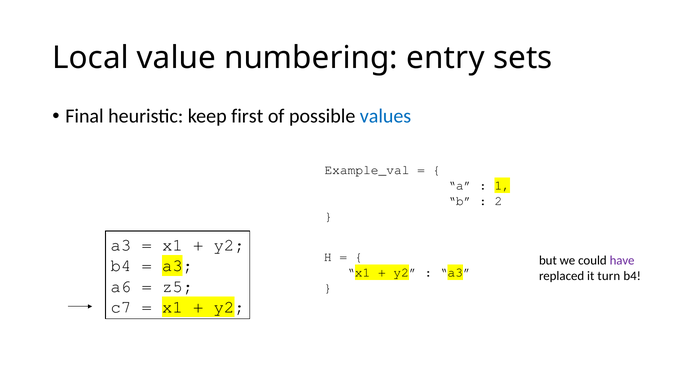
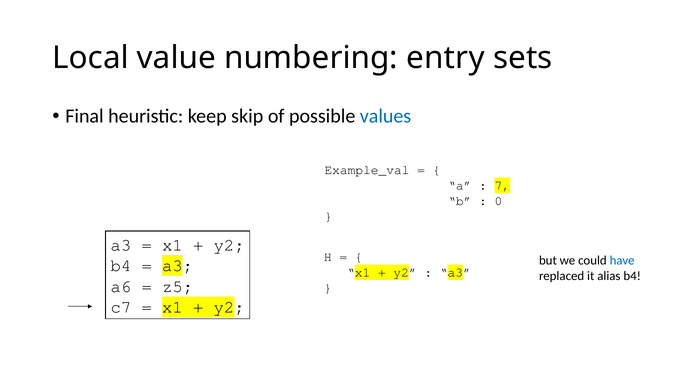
first: first -> skip (247, 116)
1: 1 -> 7 (502, 185)
2: 2 -> 0 (498, 201)
have colour: purple -> blue (622, 260)
turn: turn -> alias (609, 276)
